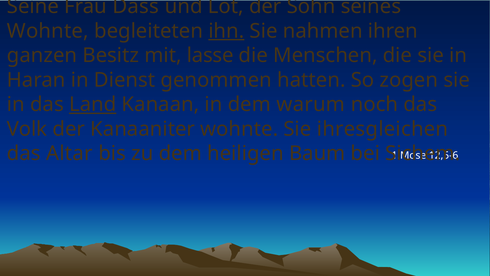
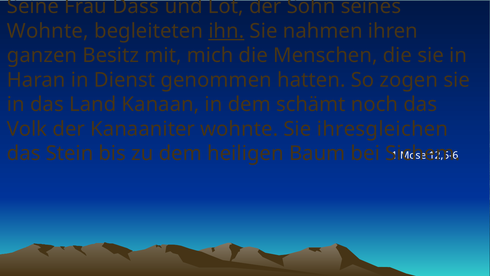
lasse: lasse -> mich (210, 55)
Land underline: present -> none (93, 104)
warum: warum -> schämt (311, 104)
Altar: Altar -> Stein (70, 153)
